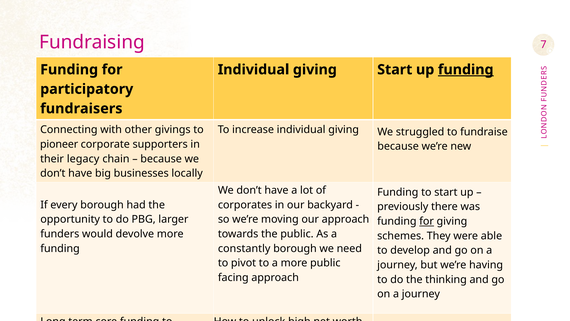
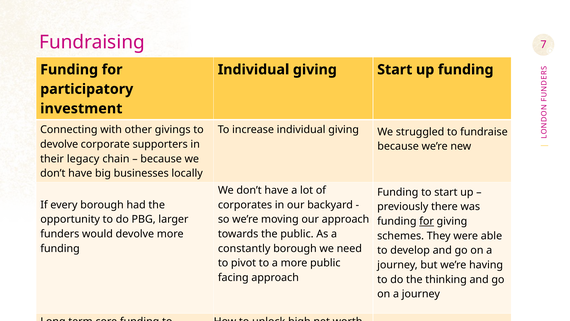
funding underline: present -> none (466, 70)
fundraisers: fundraisers -> investment (81, 108)
pioneer: pioneer -> devolve (59, 144)
